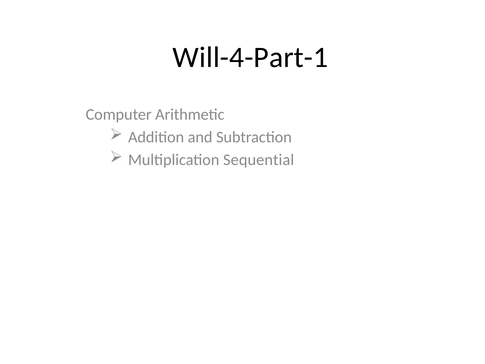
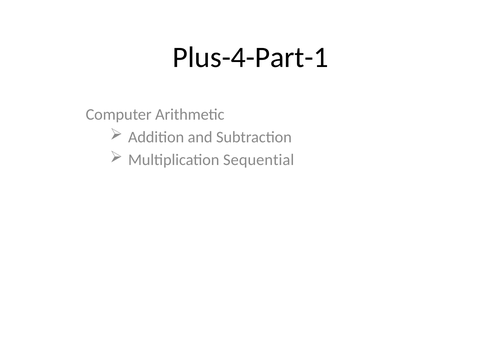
Will-4-Part-1: Will-4-Part-1 -> Plus-4-Part-1 (250, 57)
